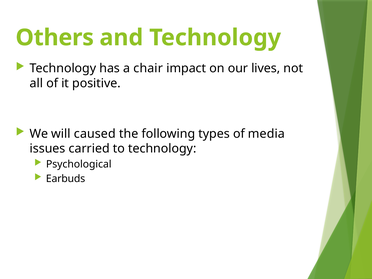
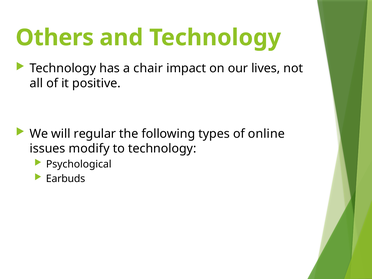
caused: caused -> regular (95, 134)
media: media -> online (266, 134)
carried: carried -> modify (89, 149)
